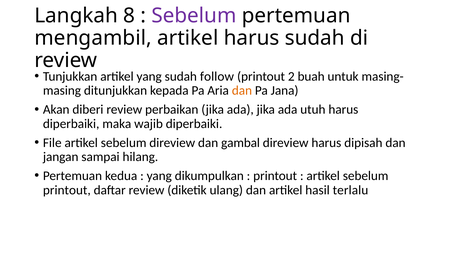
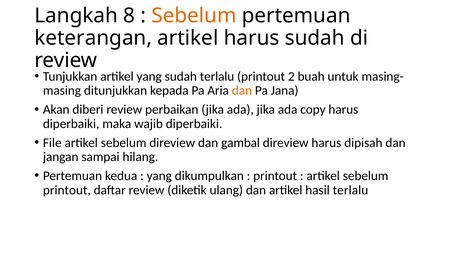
Sebelum colour: purple -> orange (194, 16)
mengambil: mengambil -> keterangan (93, 38)
sudah follow: follow -> terlalu (217, 76)
utuh: utuh -> copy (313, 110)
